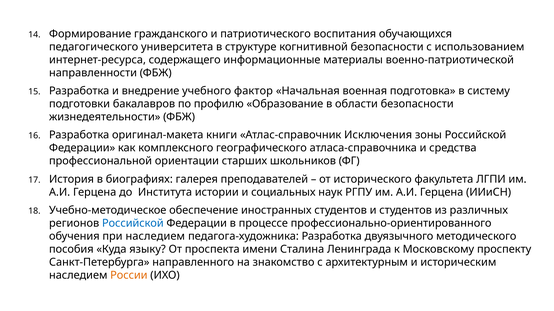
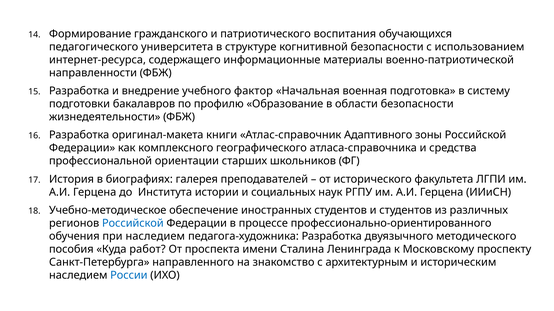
Исключения: Исключения -> Адаптивного (378, 135)
языку: языку -> работ (147, 250)
России colour: orange -> blue (129, 276)
